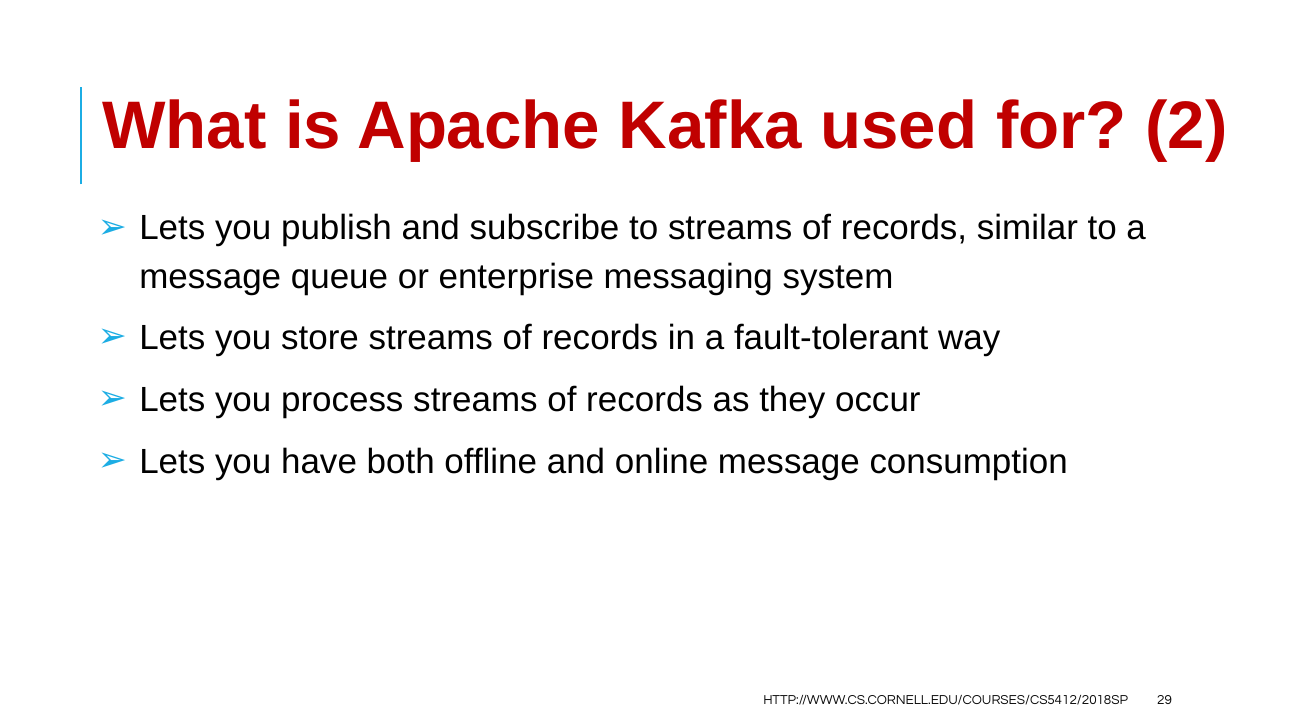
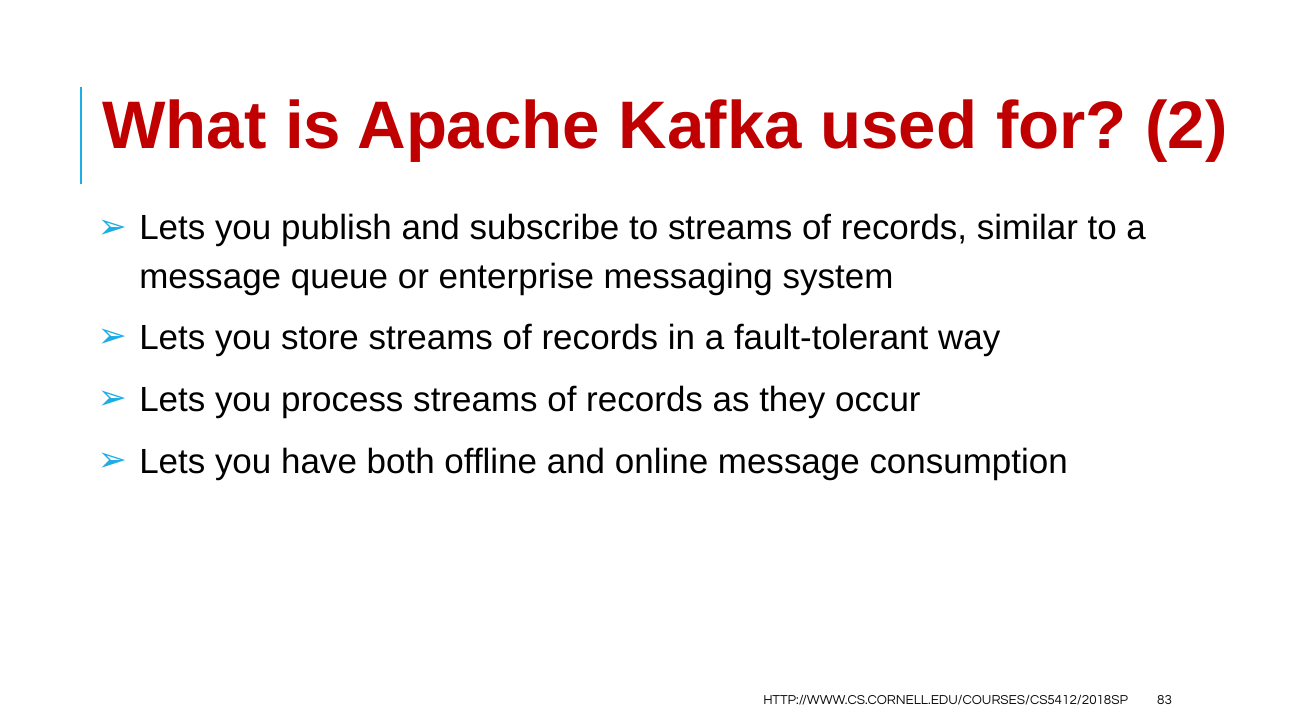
29: 29 -> 83 (1165, 701)
